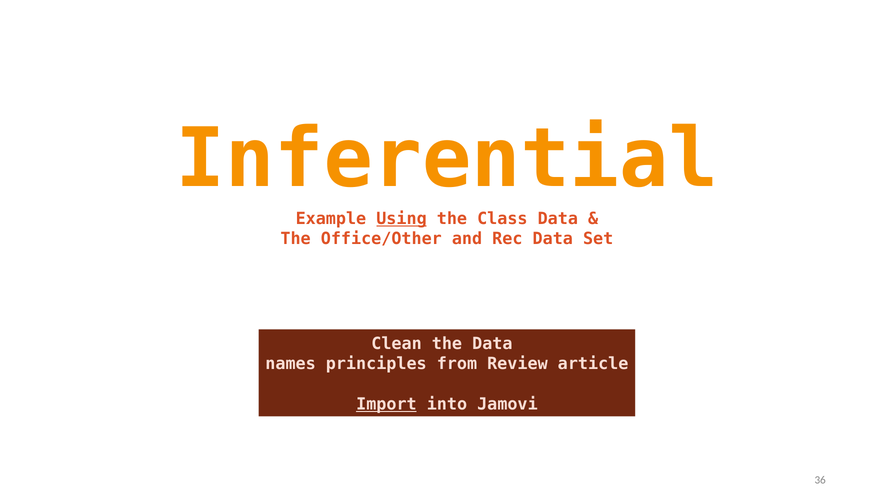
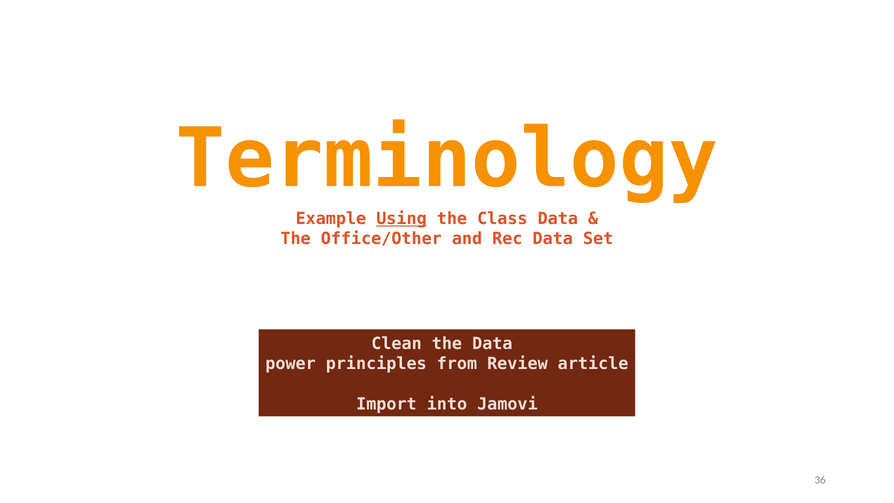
Inferential: Inferential -> Terminology (447, 159)
names: names -> power (291, 364)
Import underline: present -> none (386, 404)
